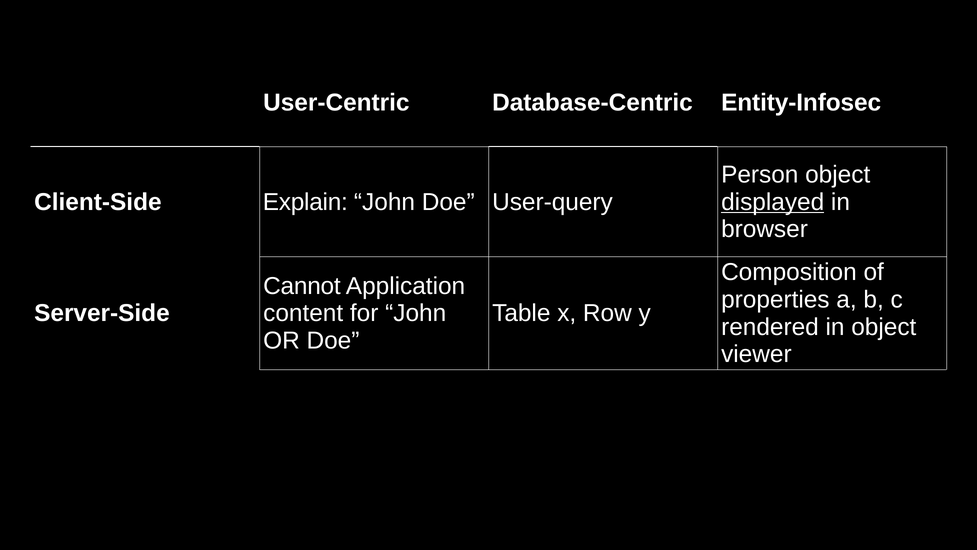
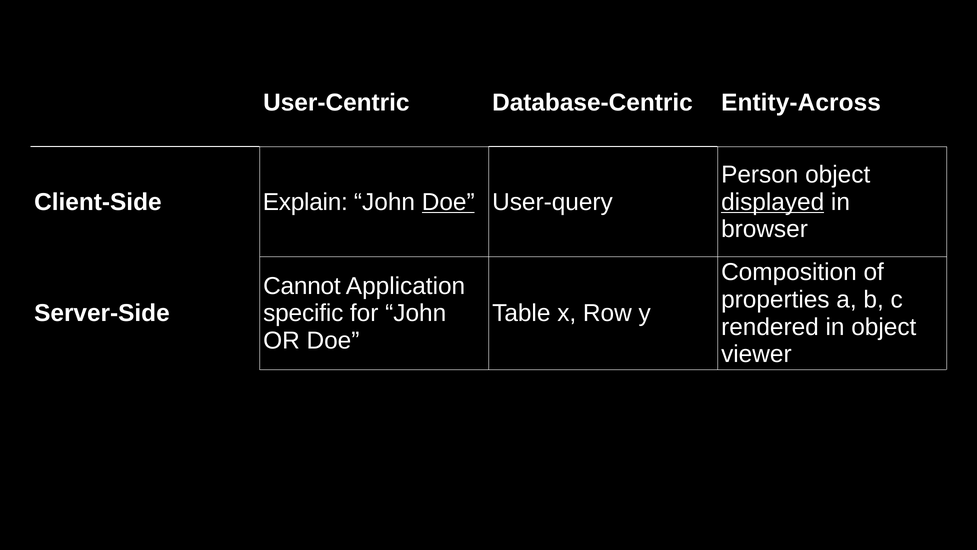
Entity-Infosec: Entity-Infosec -> Entity-Across (801, 102)
Doe underline: none -> present (448, 202)
content: content -> specific (303, 313)
